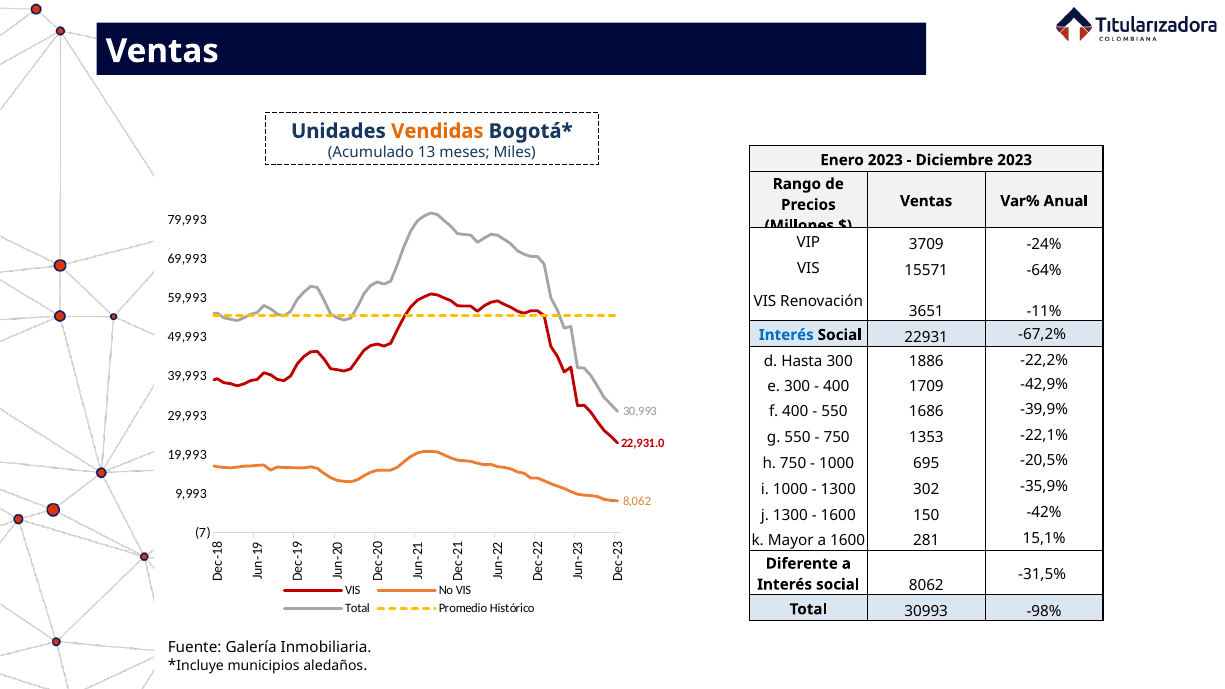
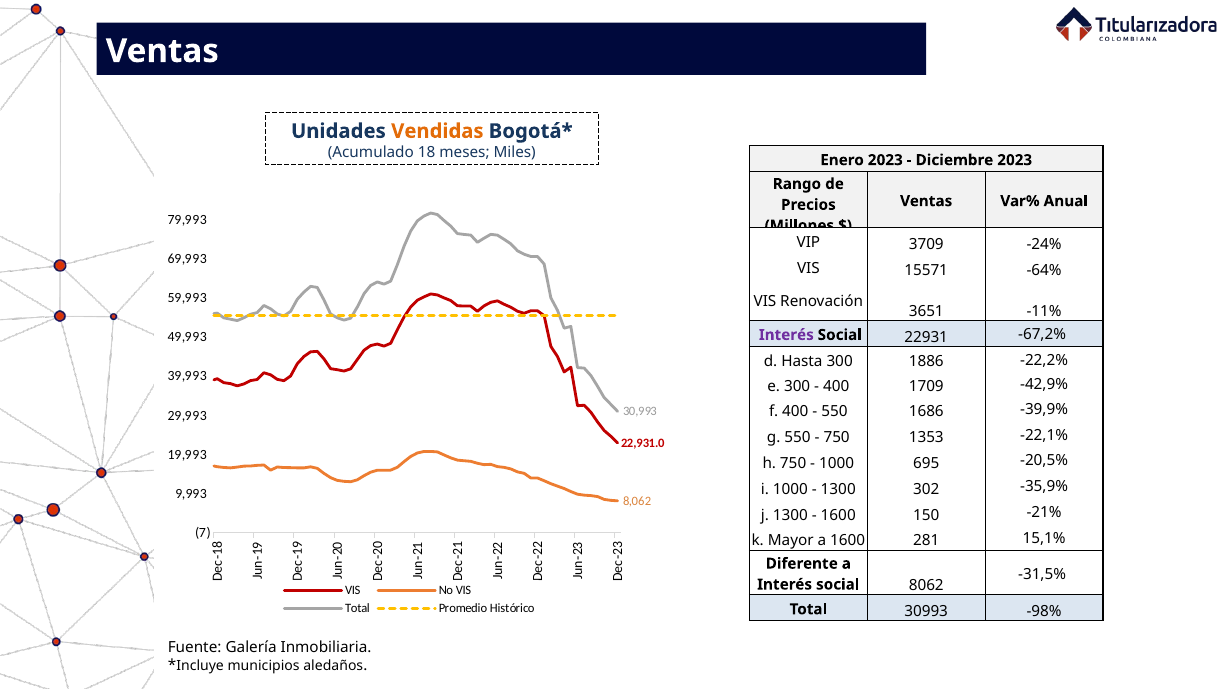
13: 13 -> 18 (427, 152)
Interés colour: blue -> purple (786, 335)
-42%: -42% -> -21% (1044, 513)
